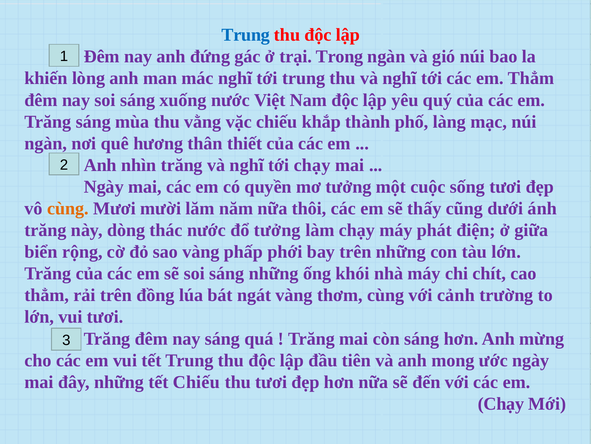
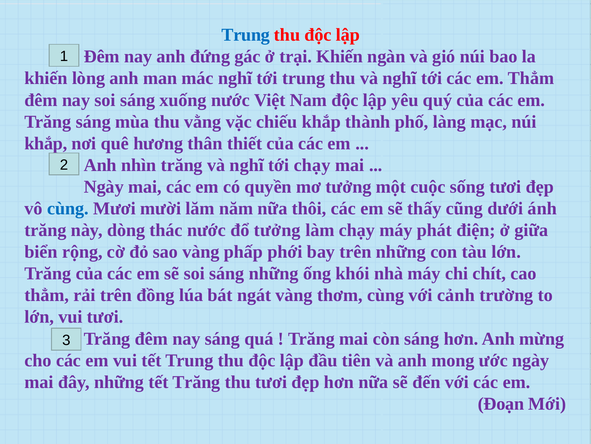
trại Trong: Trong -> Khiến (340, 57)
ngàn: ngàn -> khắp (46, 143)
cùng colour: orange -> blue (68, 208)
tết Chiếu: Chiếu -> Trăng (196, 381)
Chạy: Chạy -> Đoạn (501, 403)
